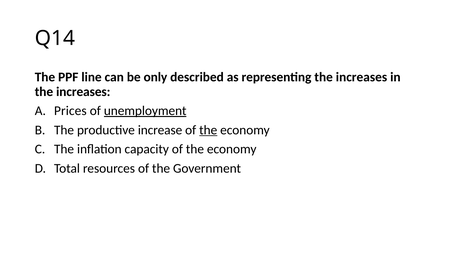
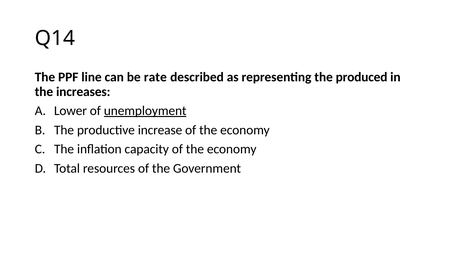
only: only -> rate (155, 77)
representing the increases: increases -> produced (362, 77)
Prices: Prices -> Lower (70, 111)
the underline: present -> none (208, 130)
